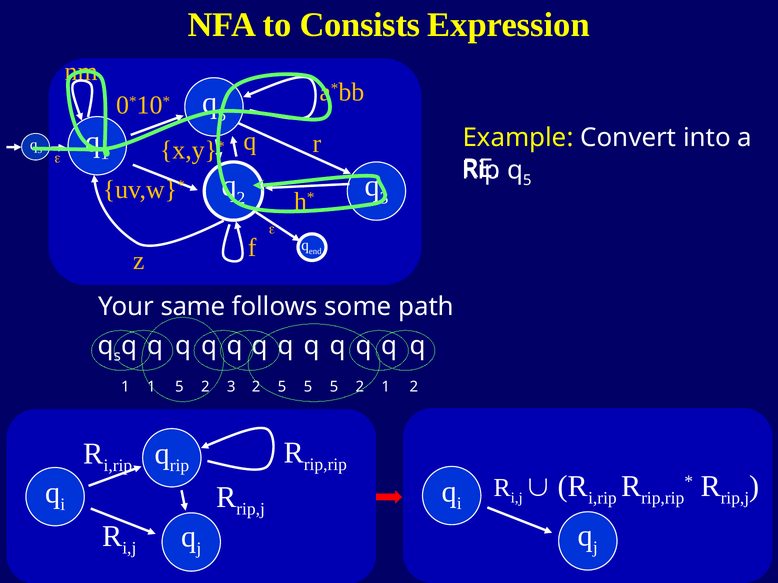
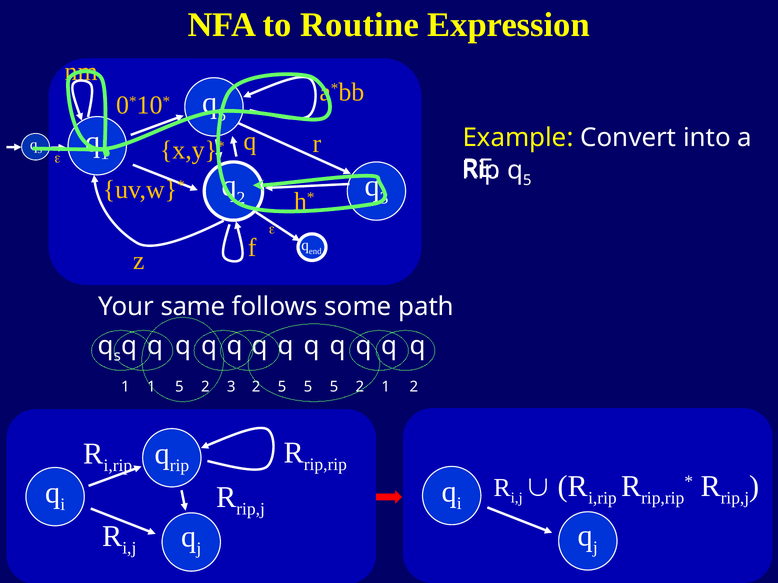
Consists: Consists -> Routine (360, 25)
